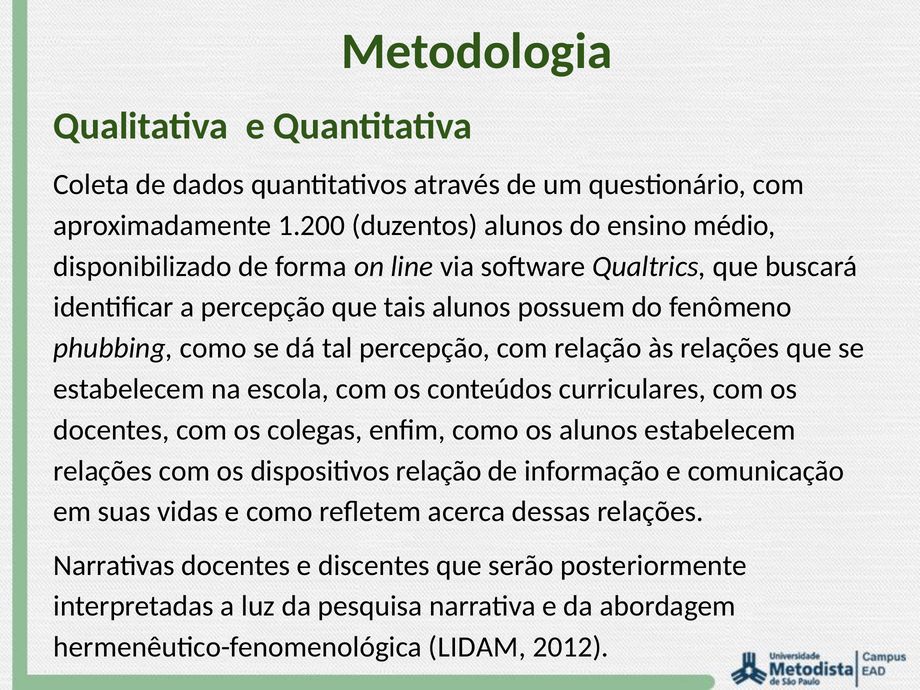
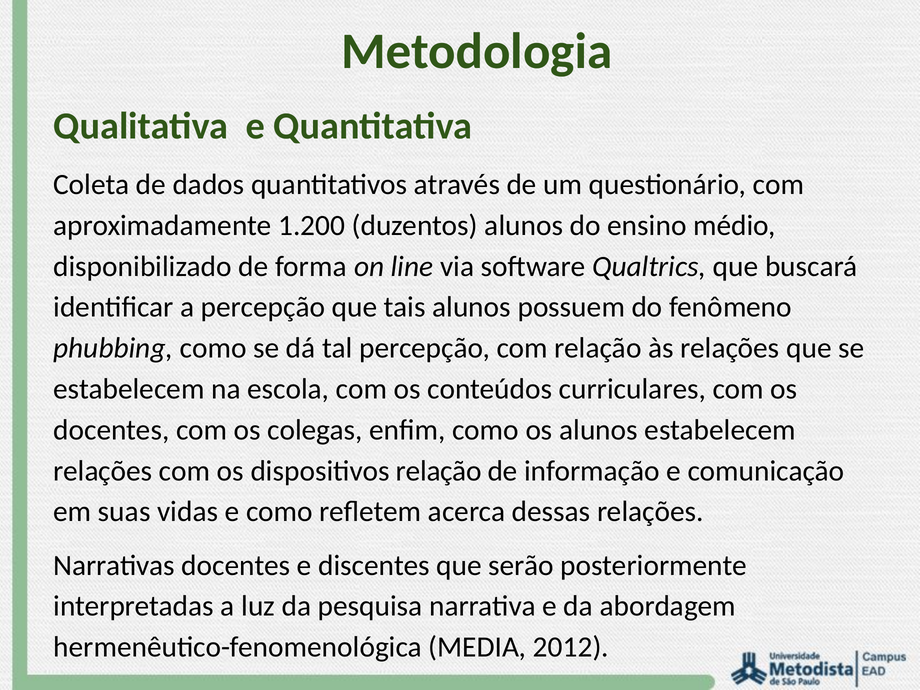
LIDAM: LIDAM -> MEDIA (477, 647)
